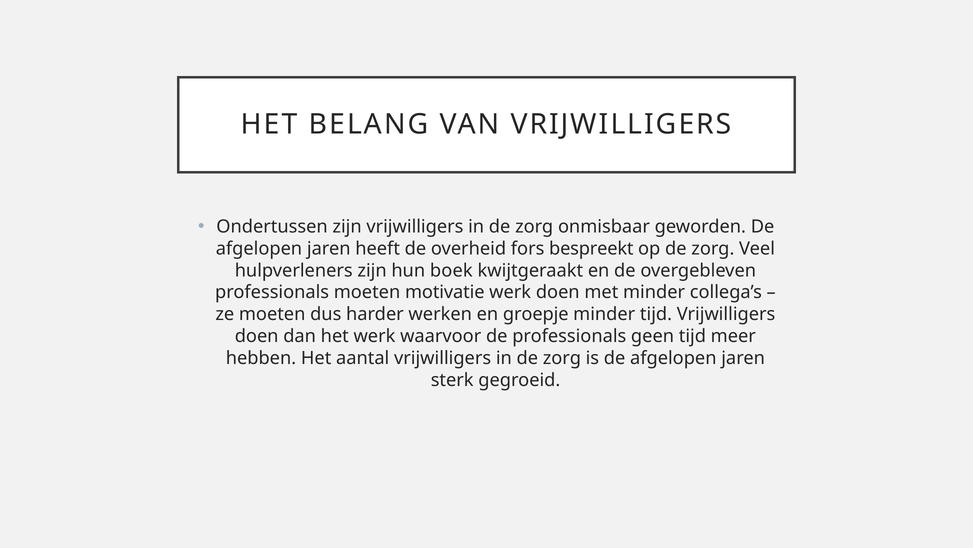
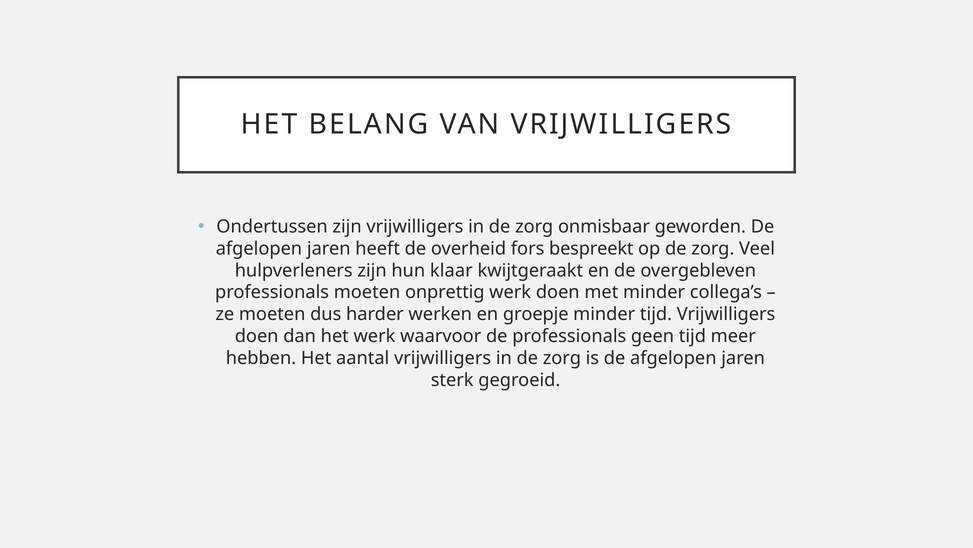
boek: boek -> klaar (451, 270)
motivatie: motivatie -> onprettig (445, 292)
